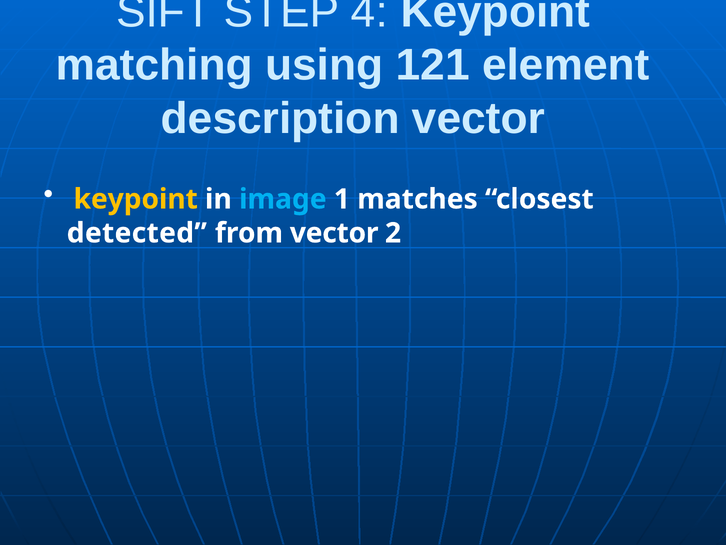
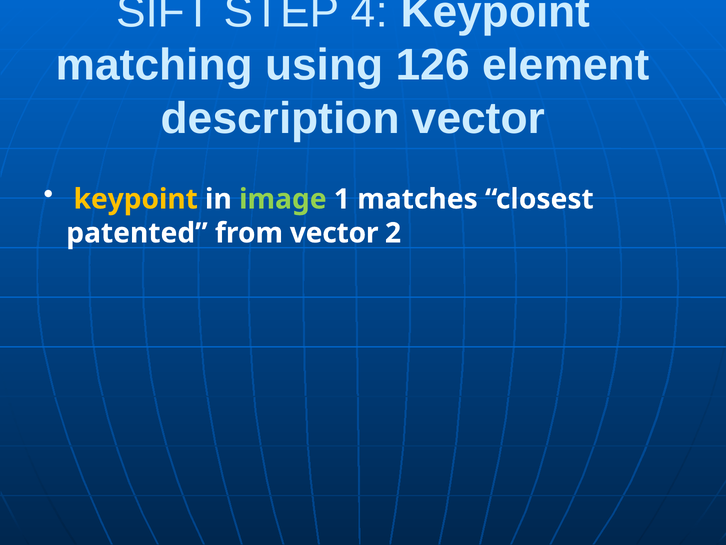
121: 121 -> 126 (433, 65)
image colour: light blue -> light green (283, 199)
detected: detected -> patented (137, 233)
